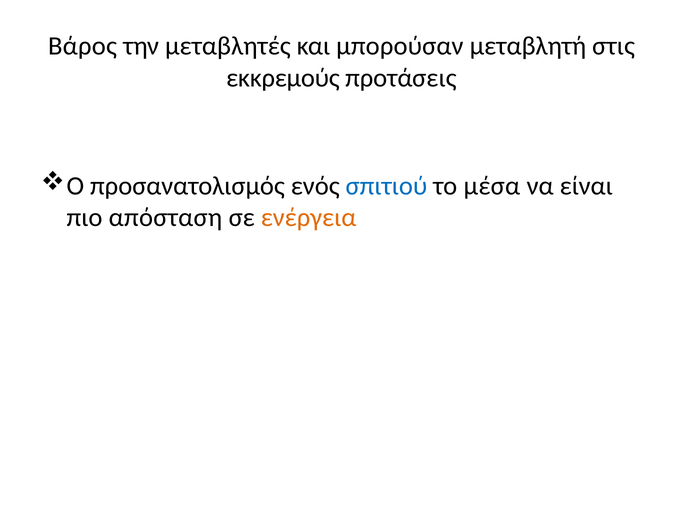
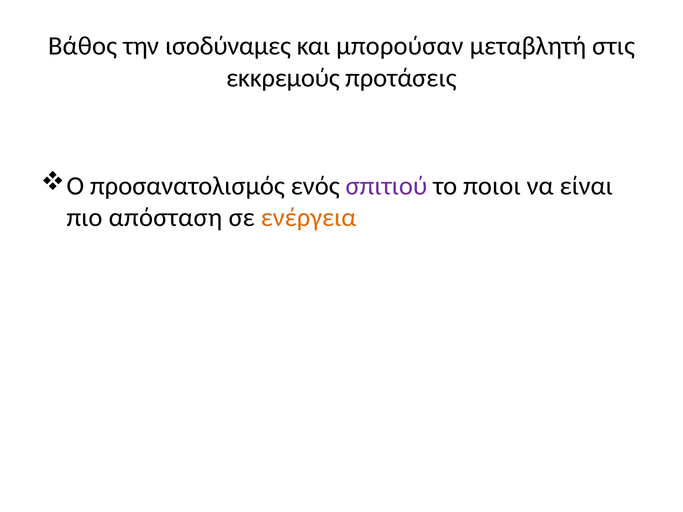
Βάρος: Βάρος -> Βάθος (83, 46)
μεταβλητές: μεταβλητές -> ισοδύναμες (228, 46)
σπιτιού colour: blue -> purple (386, 186)
μέσα: μέσα -> ποιοι (492, 186)
